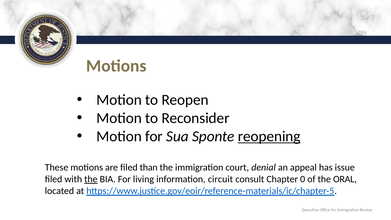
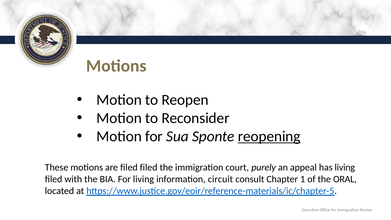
filed than: than -> filed (149, 167)
denial: denial -> purely (264, 167)
has issue: issue -> living (345, 167)
the underline: present -> none (91, 179)
0: 0 -> 1 (303, 179)
